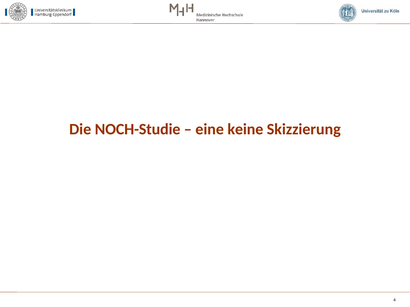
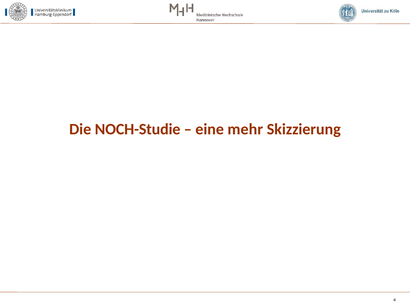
keine: keine -> mehr (245, 130)
